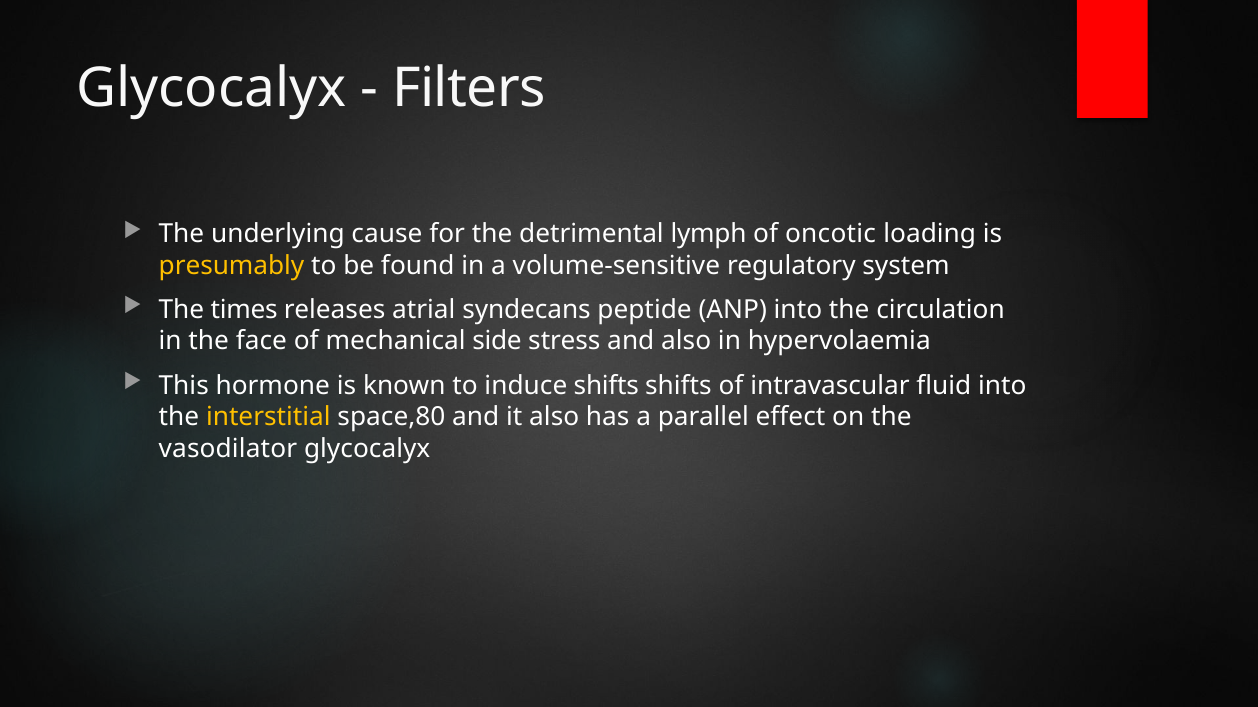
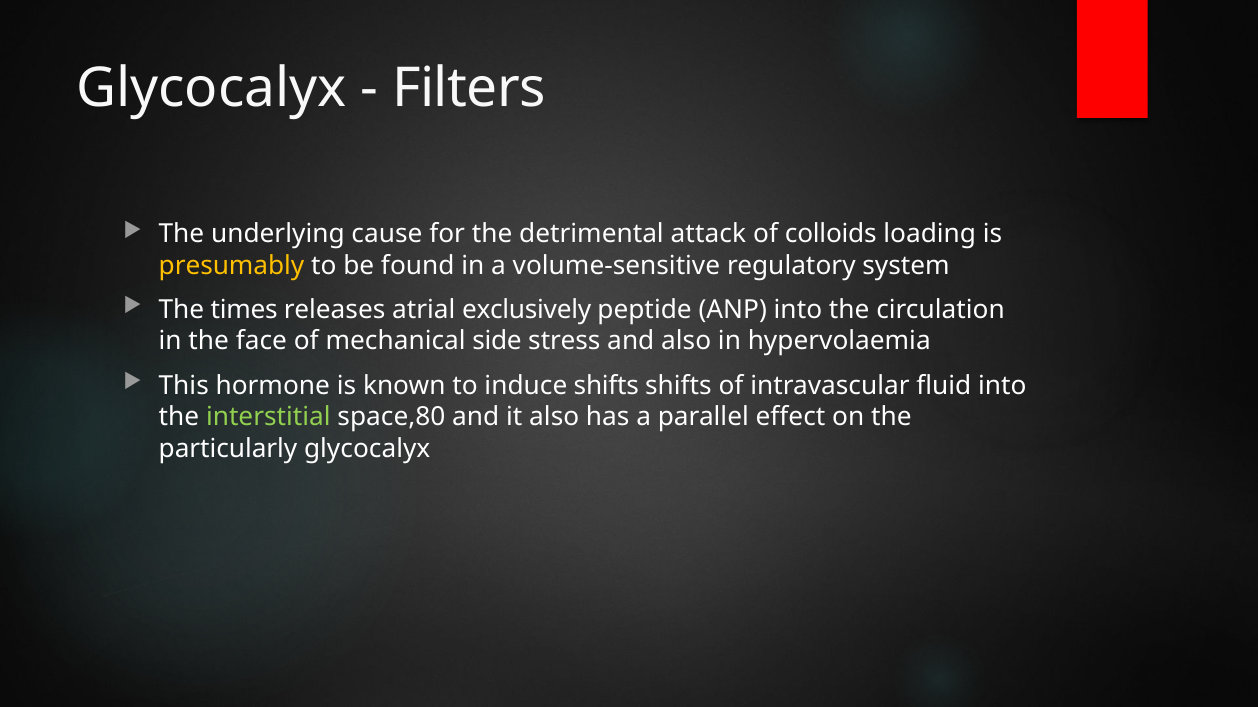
lymph: lymph -> attack (708, 234)
oncotic: oncotic -> colloids (831, 234)
syndecans: syndecans -> exclusively (527, 310)
interstitial colour: yellow -> light green (268, 418)
vasodilator: vasodilator -> particularly (228, 449)
